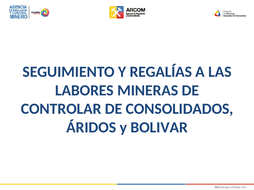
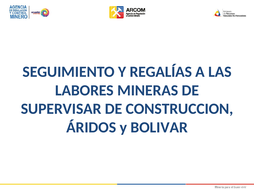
CONTROLAR: CONTROLAR -> SUPERVISAR (61, 109)
CONSOLIDADOS: CONSOLIDADOS -> CONSTRUCCION (180, 109)
